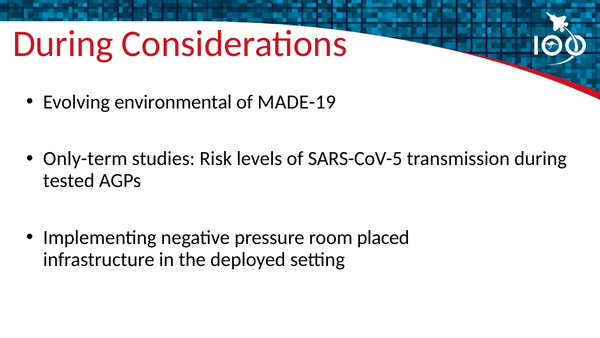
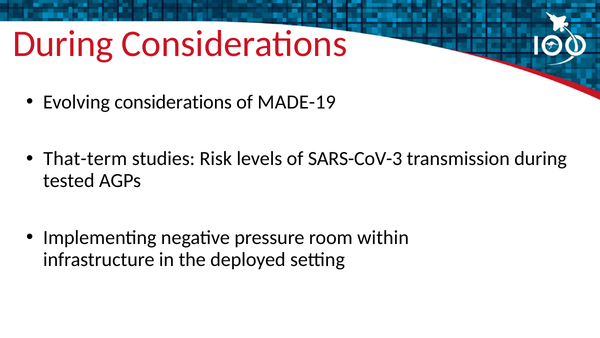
Evolving environmental: environmental -> considerations (173, 102)
Only-term: Only-term -> That-term (85, 159)
SARS-CoV-5: SARS-CoV-5 -> SARS-CoV-3 (355, 159)
placed: placed -> within (383, 237)
